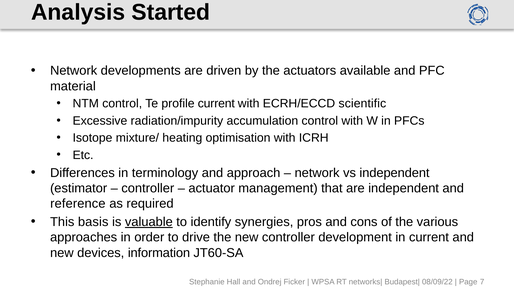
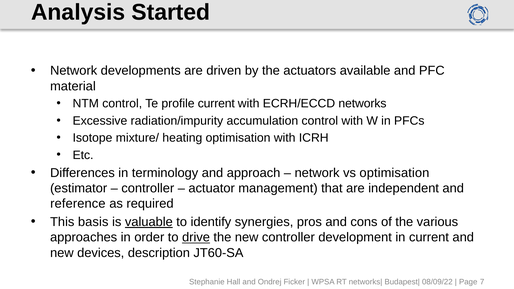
scientific: scientific -> networks (362, 104)
vs independent: independent -> optimisation (394, 173)
drive underline: none -> present (196, 238)
information: information -> description (159, 253)
